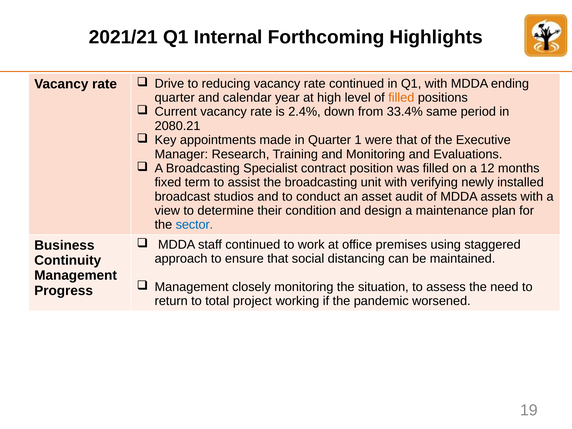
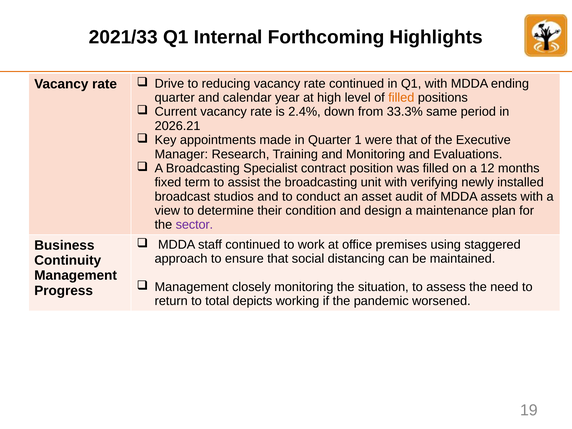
2021/21: 2021/21 -> 2021/33 (123, 37)
33.4%: 33.4% -> 33.3% (405, 112)
2080.21: 2080.21 -> 2026.21 (178, 126)
sector colour: blue -> purple (194, 225)
project: project -> depicts (252, 301)
